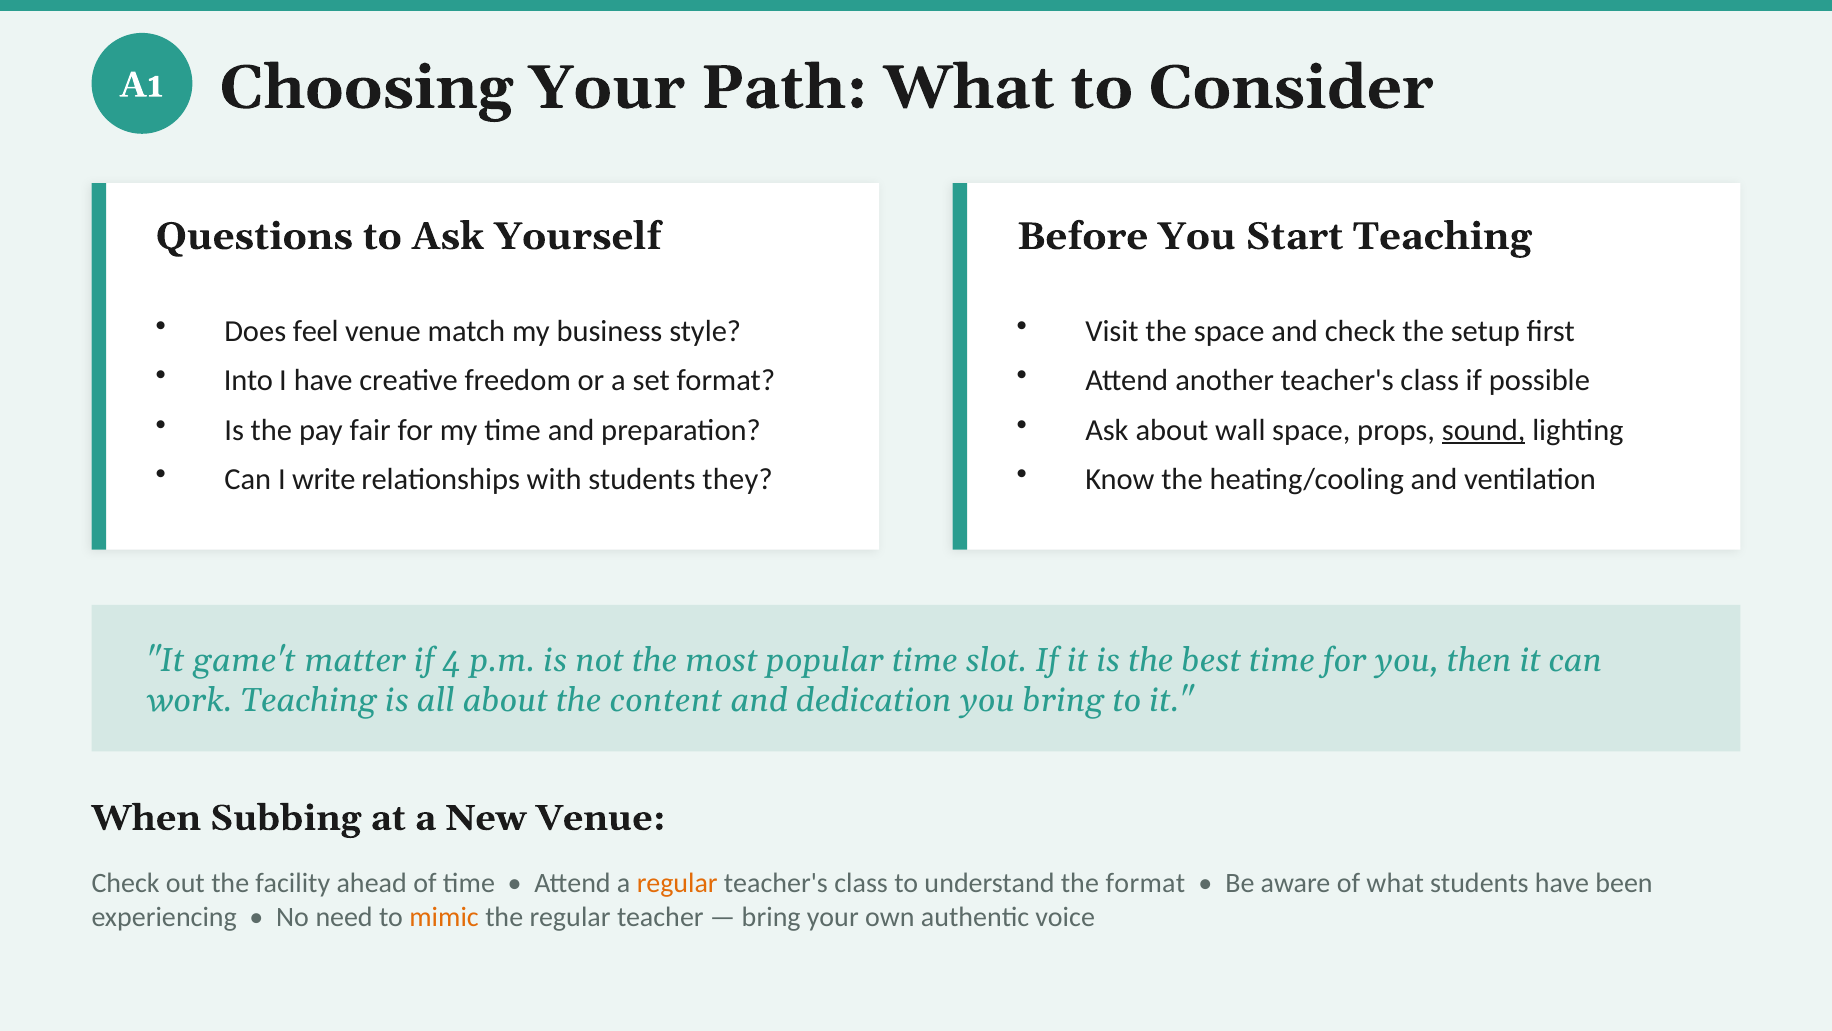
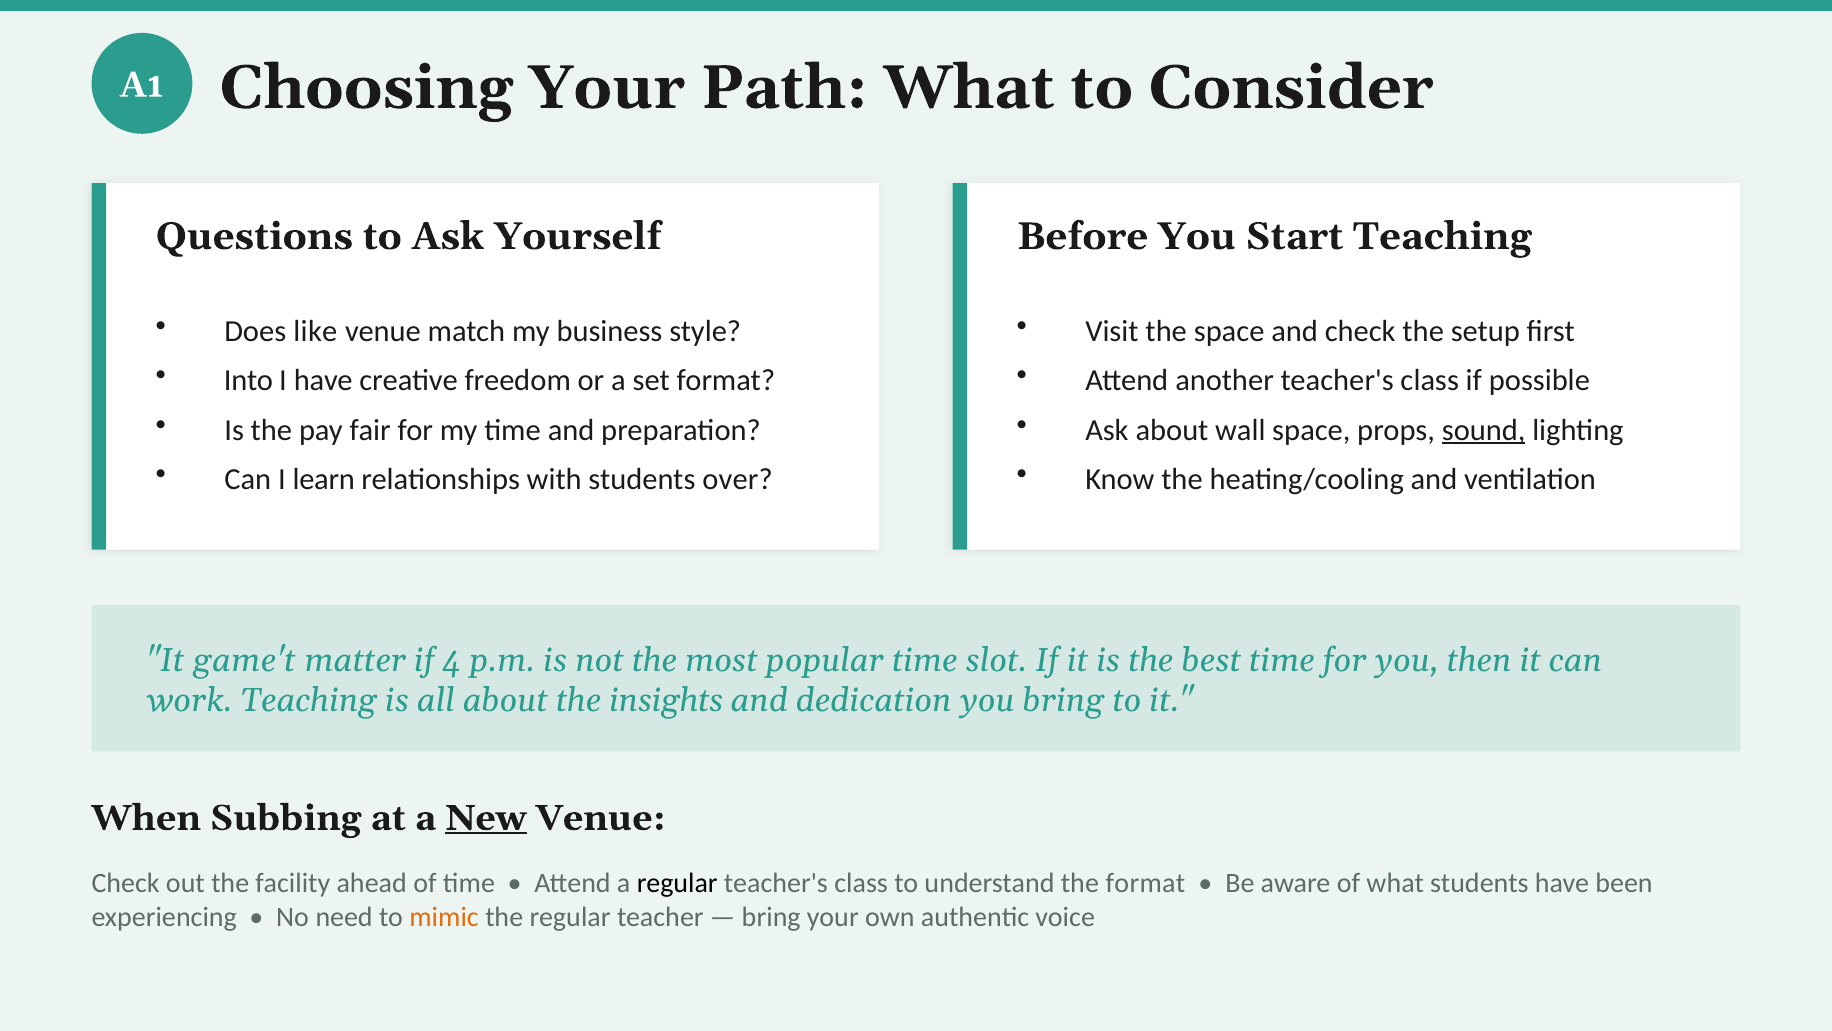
feel: feel -> like (315, 331)
write: write -> learn (324, 479)
they: they -> over (738, 479)
content: content -> insights (666, 700)
New underline: none -> present (486, 818)
regular colour: orange -> black (677, 883)
